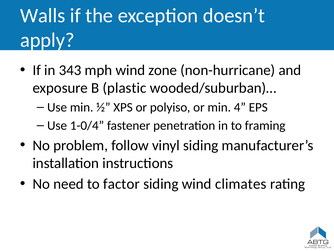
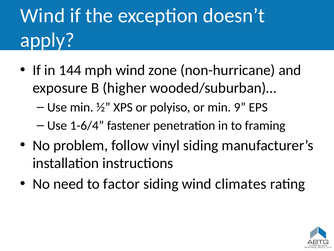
Walls: Walls -> Wind (43, 16)
343: 343 -> 144 (70, 70)
plastic: plastic -> higher (124, 88)
4: 4 -> 9 (240, 107)
1-0/4: 1-0/4 -> 1-6/4 (87, 125)
